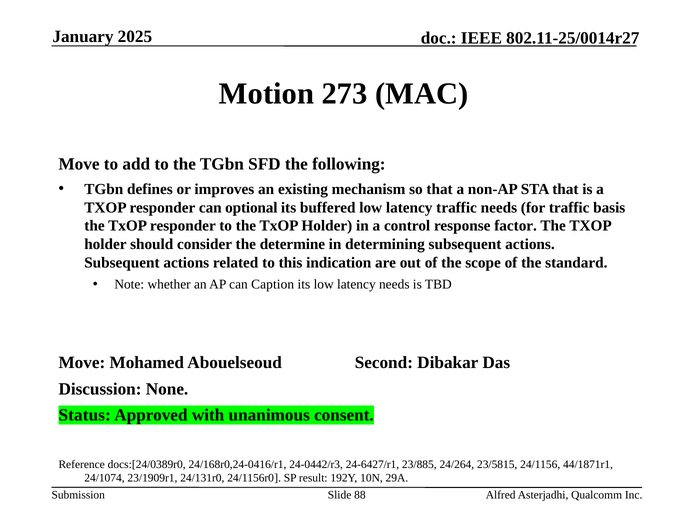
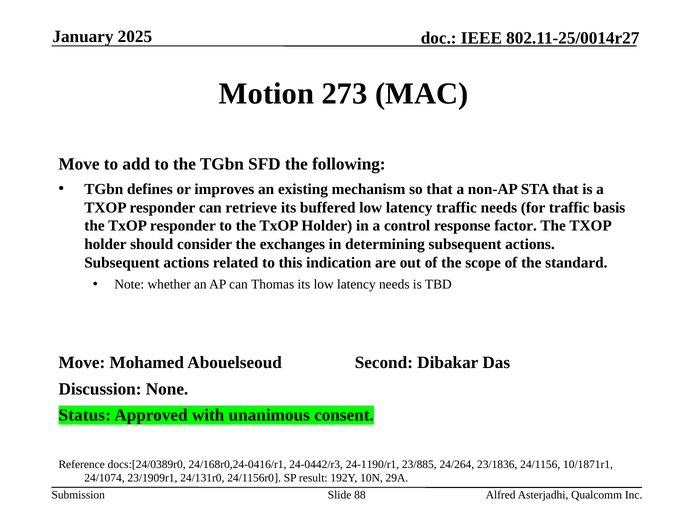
optional: optional -> retrieve (251, 207)
determine: determine -> exchanges (292, 244)
Caption: Caption -> Thomas (273, 284)
24-6427/r1: 24-6427/r1 -> 24-1190/r1 (372, 464)
23/5815: 23/5815 -> 23/1836 (497, 464)
44/1871r1: 44/1871r1 -> 10/1871r1 (588, 464)
